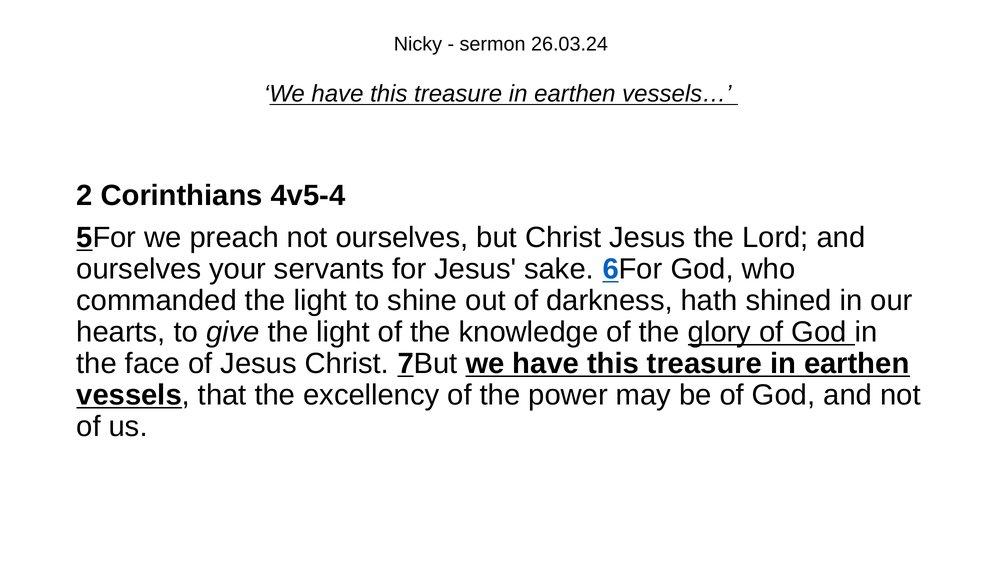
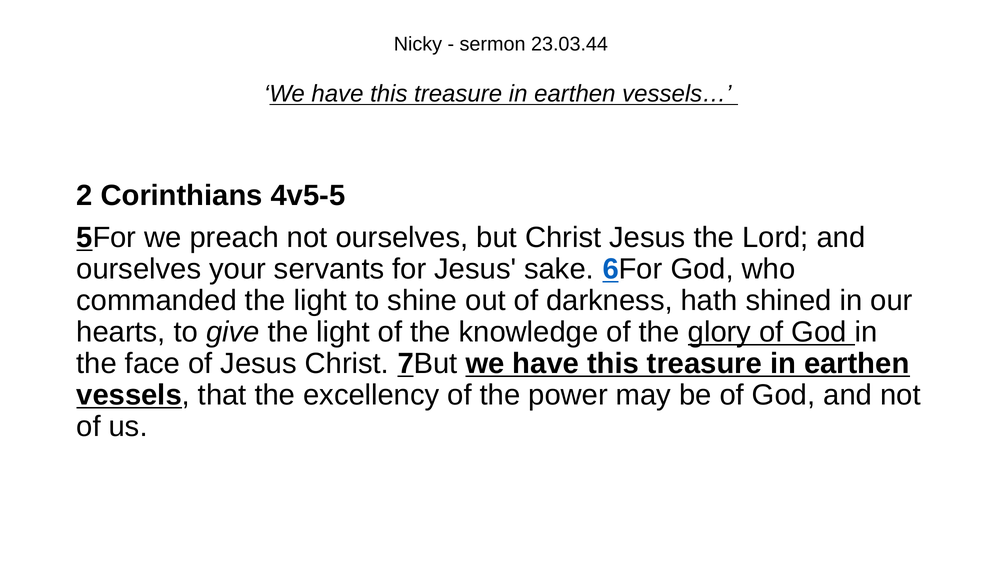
26.03.24: 26.03.24 -> 23.03.44 (570, 44)
4v5-4: 4v5-4 -> 4v5-5 (308, 195)
